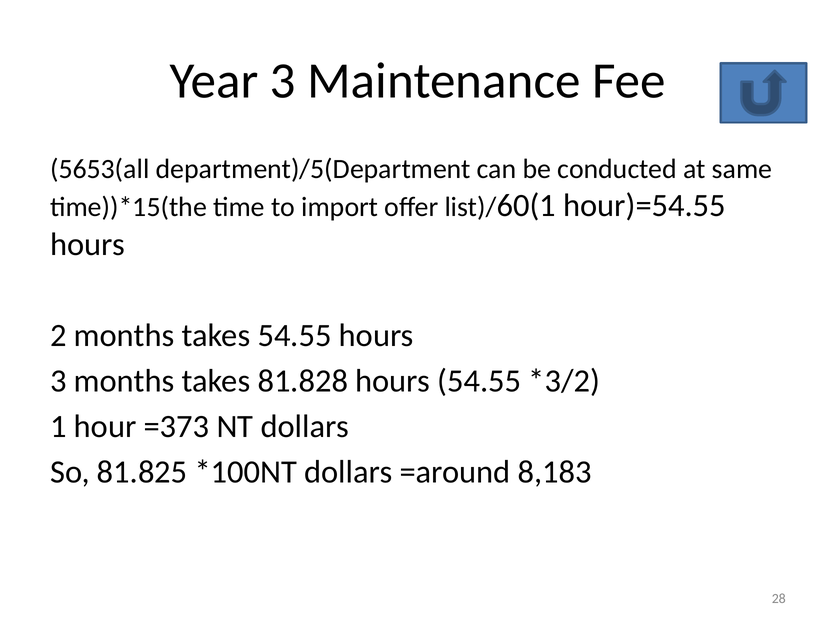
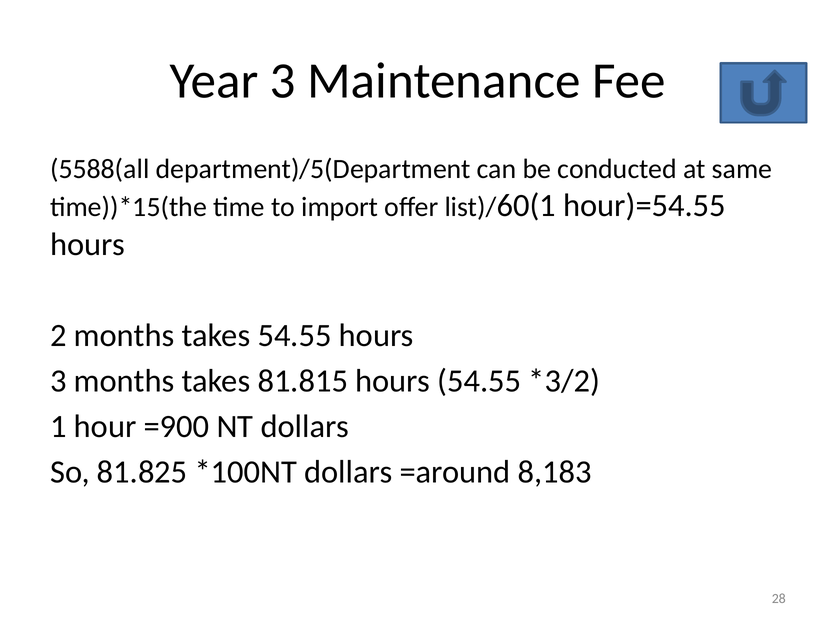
5653(all: 5653(all -> 5588(all (100, 169)
81.828: 81.828 -> 81.815 (303, 381)
=373: =373 -> =900 (176, 426)
